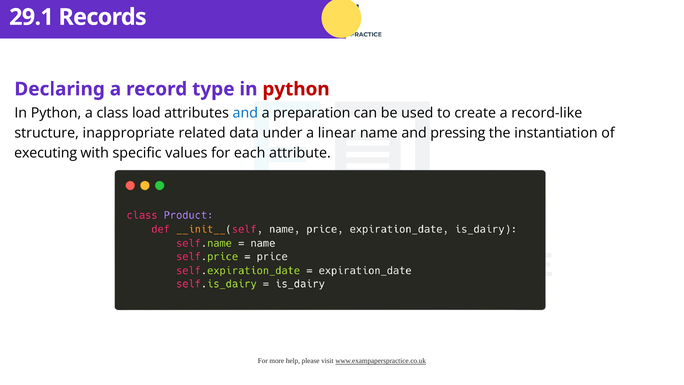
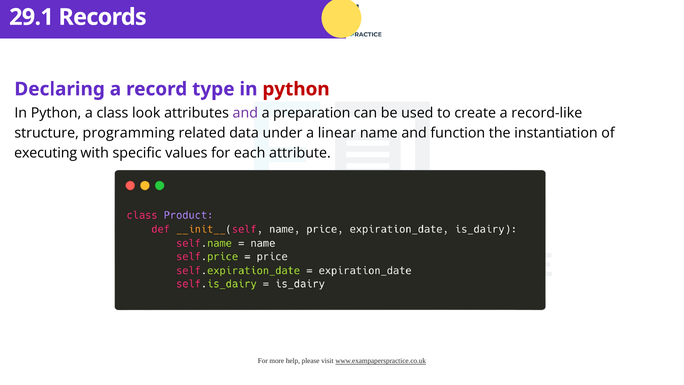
load: load -> look (146, 113)
and colour: blue -> purple (245, 113)
inappropriate: inappropriate -> programming (129, 133)
pressing: pressing -> function (458, 133)
